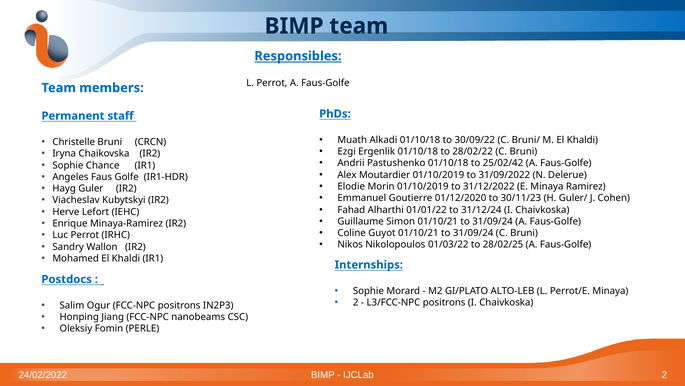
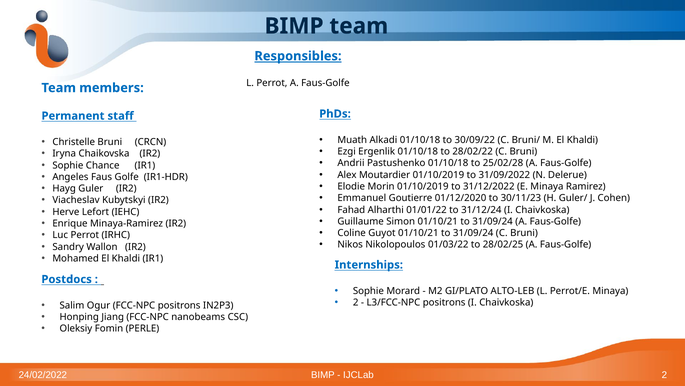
25/02/42: 25/02/42 -> 25/02/28 (503, 163)
